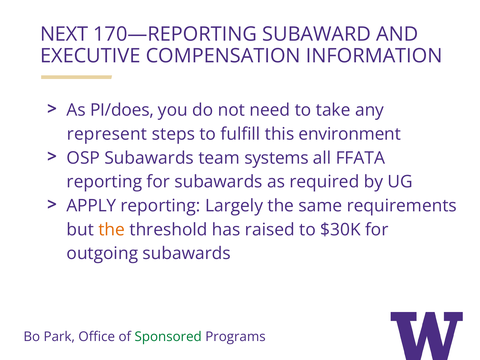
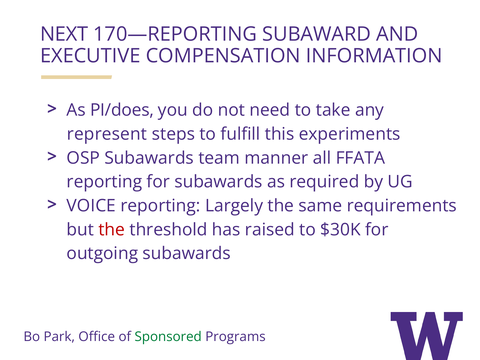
environment: environment -> experiments (350, 134)
systems: systems -> manner (276, 158)
APPLY: APPLY -> VOICE (91, 206)
the colour: orange -> red (112, 230)
